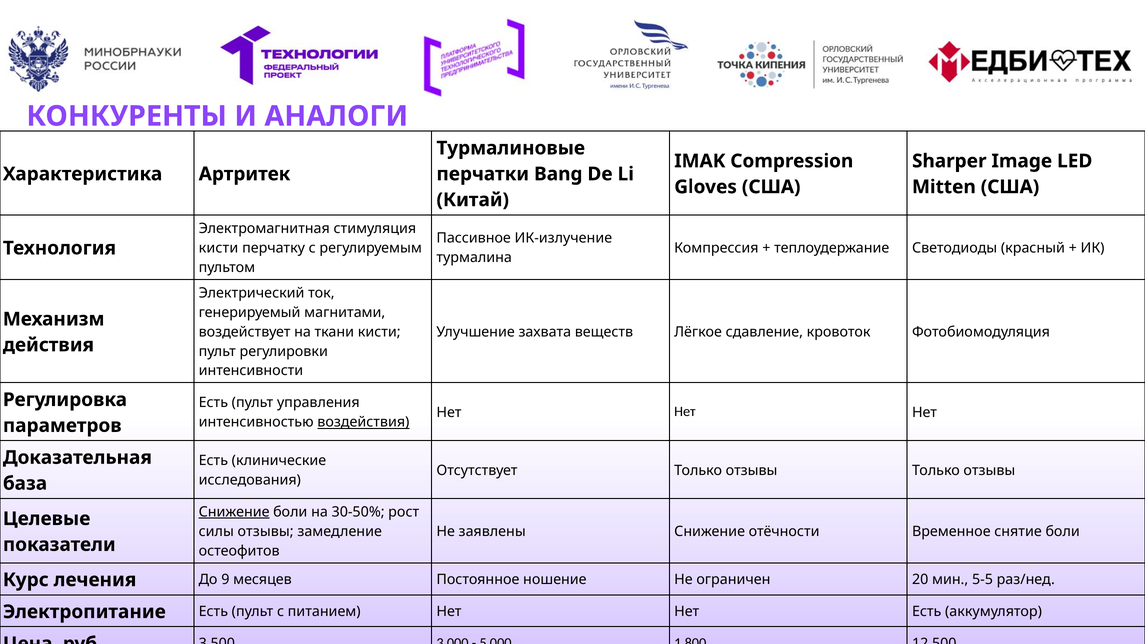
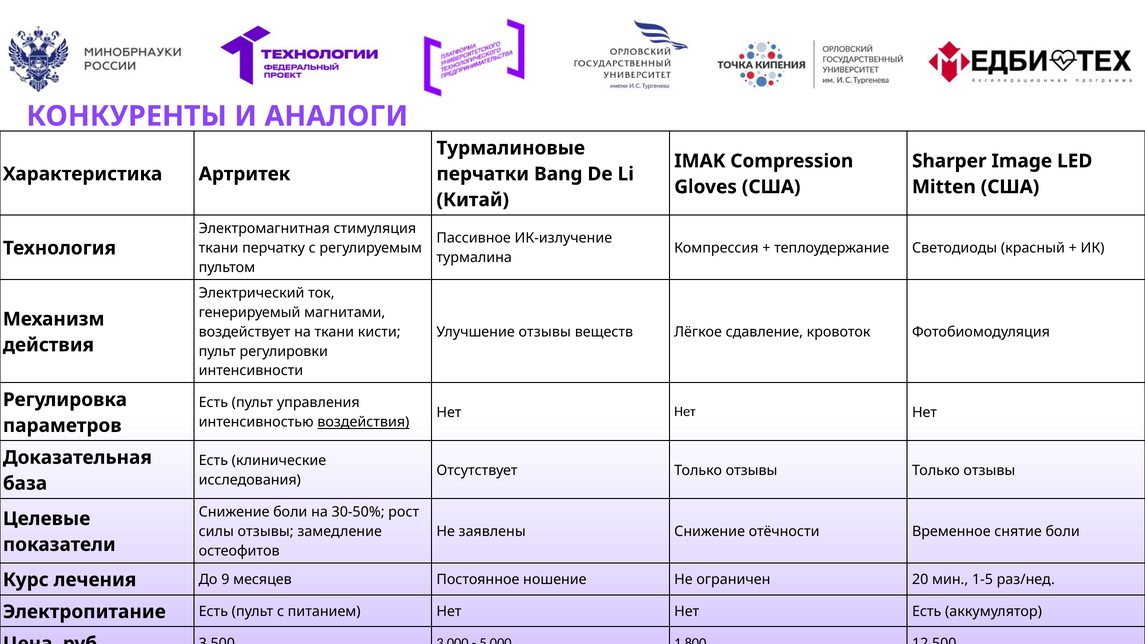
кисти: кисти -> ткани (219, 248)
Улучшение захвата: захвата -> отзывы (545, 332)
Снижение underline: present -> none (234, 512)
5-5: 5-5 -> 1-5 (983, 580)
